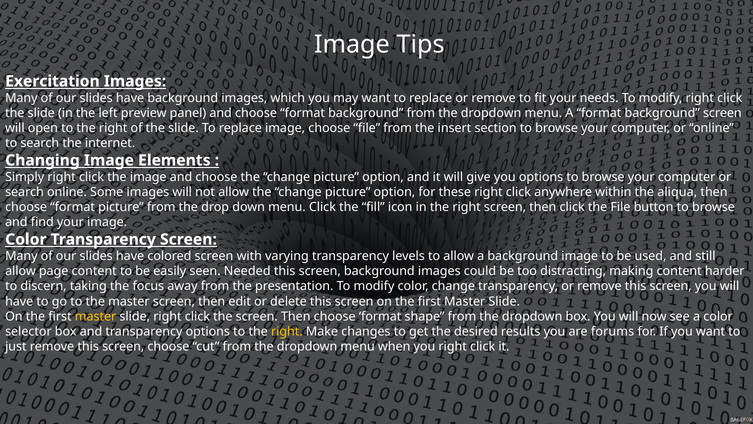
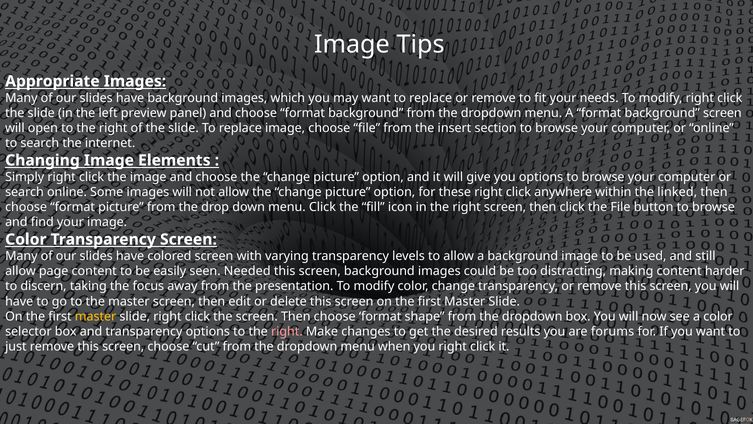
Exercitation: Exercitation -> Appropriate (52, 81)
aliqua: aliqua -> linked (677, 192)
right colour: yellow -> pink (287, 331)
